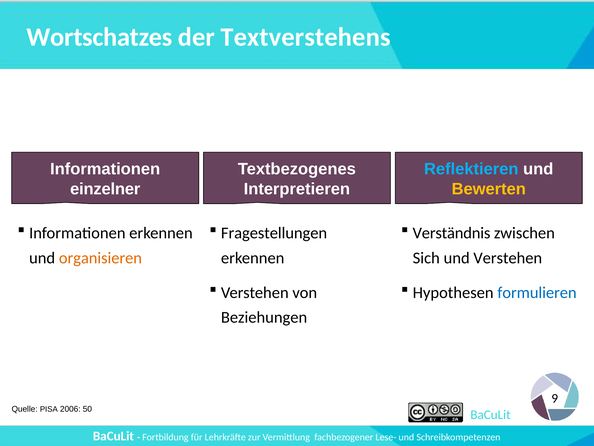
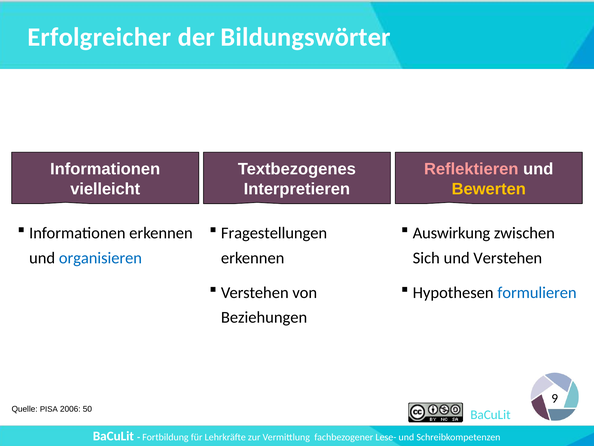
Wortschatzes: Wortschatzes -> Erfolgreicher (99, 37)
Textverstehens: Textverstehens -> Bildungswörter (306, 37)
Reflektieren colour: light blue -> pink (471, 169)
einzelner: einzelner -> vielleicht (105, 189)
Verständnis: Verständnis -> Auswirkung (451, 233)
organisieren colour: orange -> blue (100, 258)
